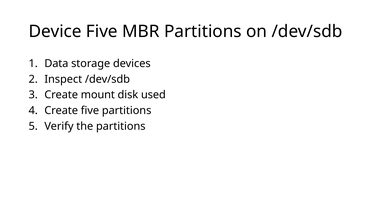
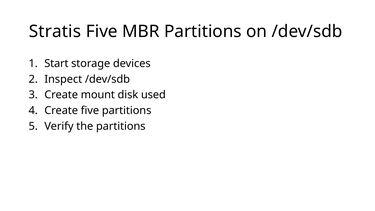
Device: Device -> Stratis (55, 32)
Data: Data -> Start (56, 63)
